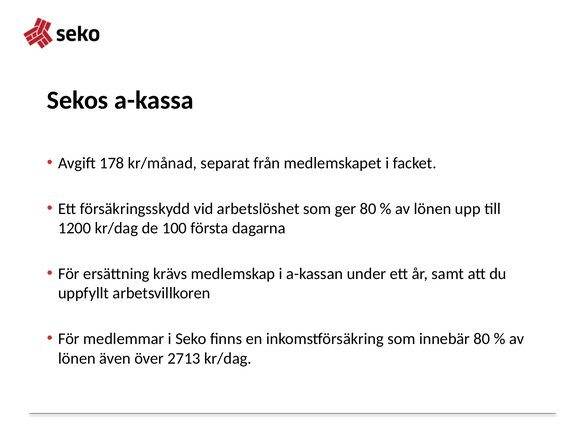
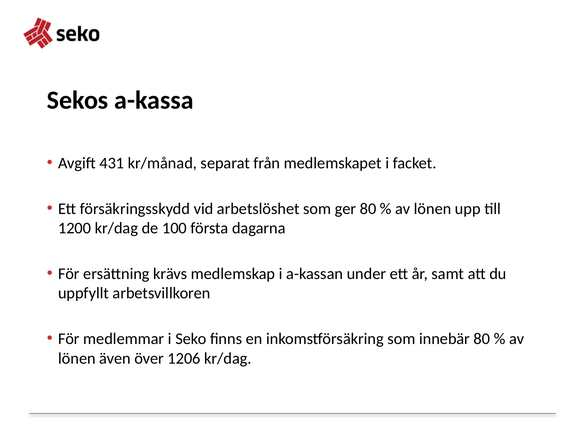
178: 178 -> 431 (112, 163)
2713: 2713 -> 1206 (184, 358)
